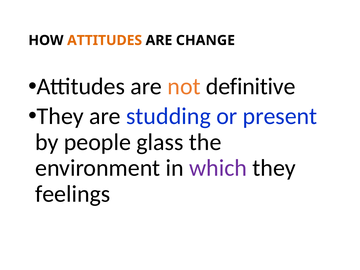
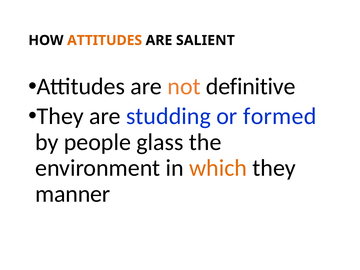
CHANGE: CHANGE -> SALIENT (205, 40)
present: present -> formed (280, 116)
which colour: purple -> orange (218, 168)
feelings: feelings -> manner (73, 194)
